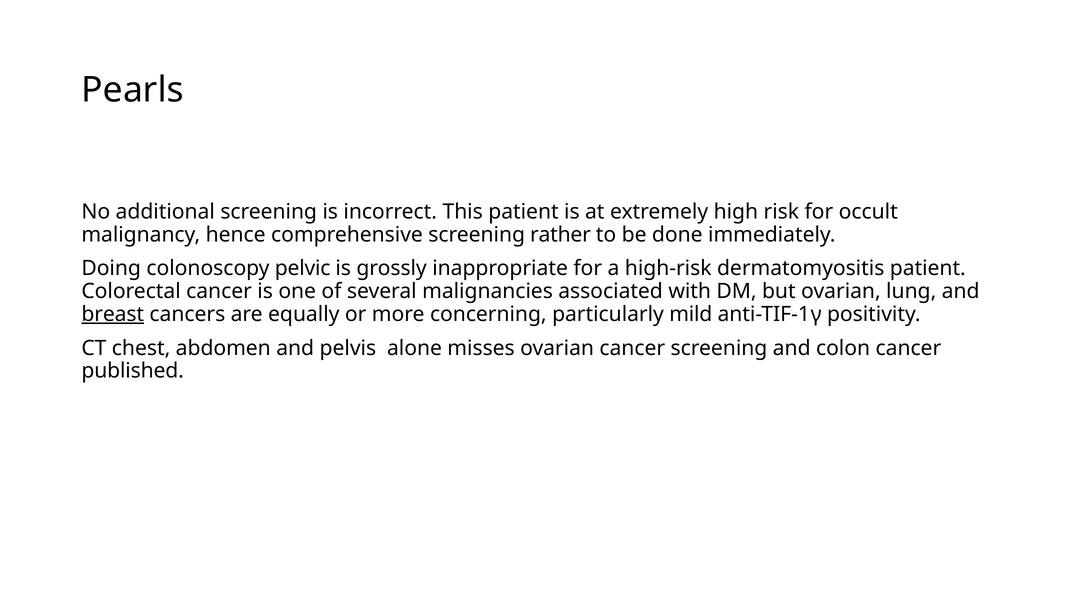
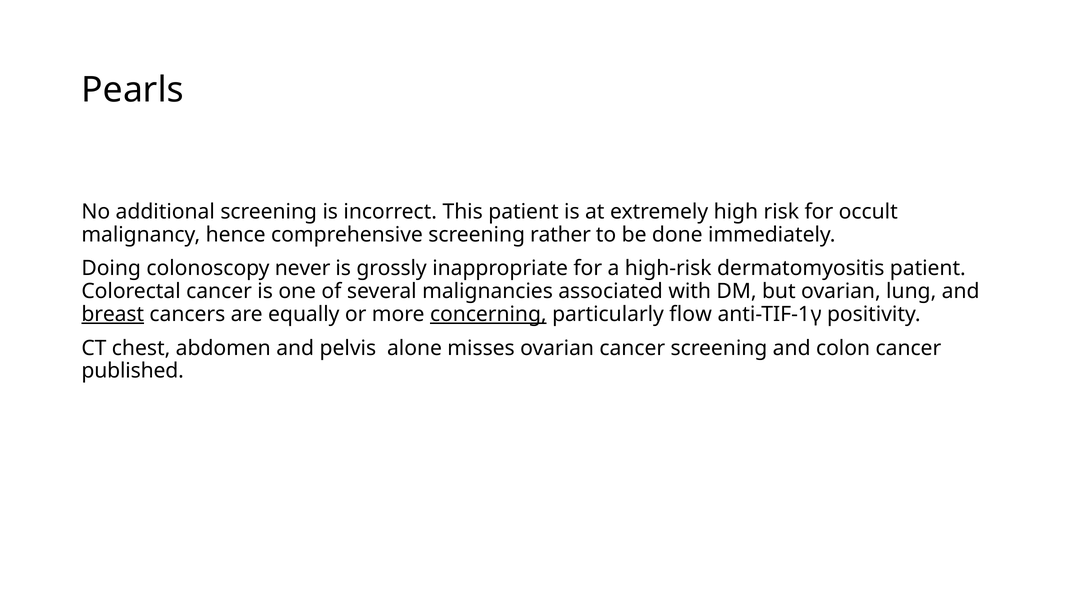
pelvic: pelvic -> never (303, 268)
concerning underline: none -> present (488, 314)
mild: mild -> flow (691, 314)
